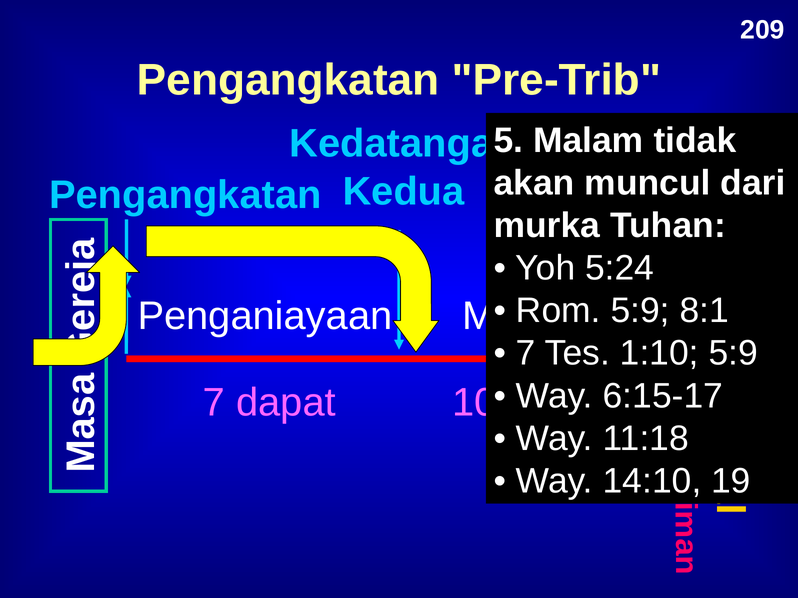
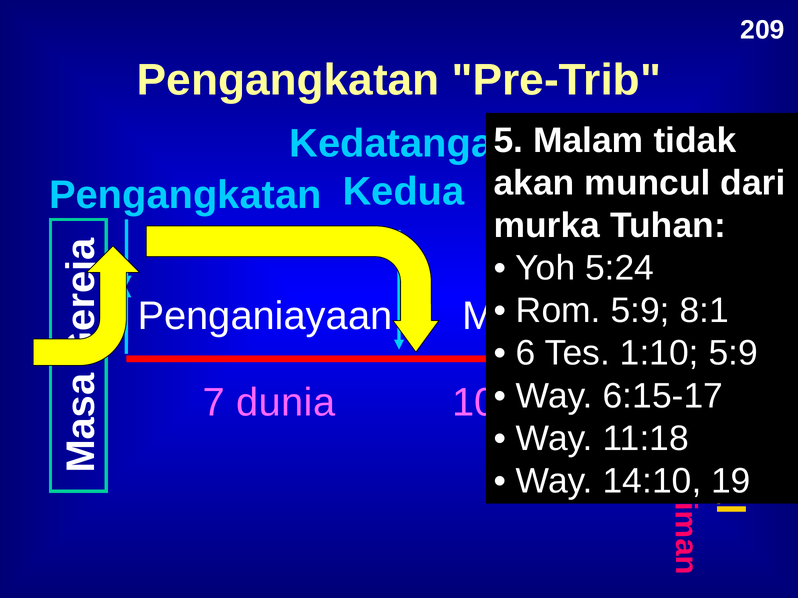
7: 7 -> 6 (526, 354)
dapat: dapat -> dunia (286, 403)
